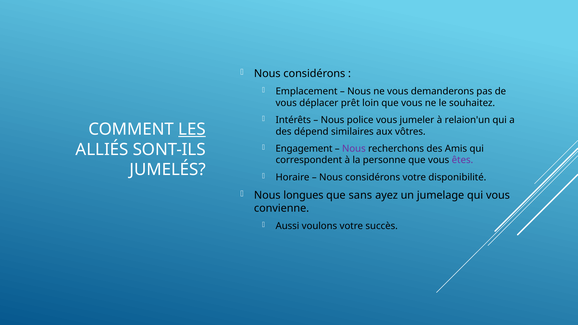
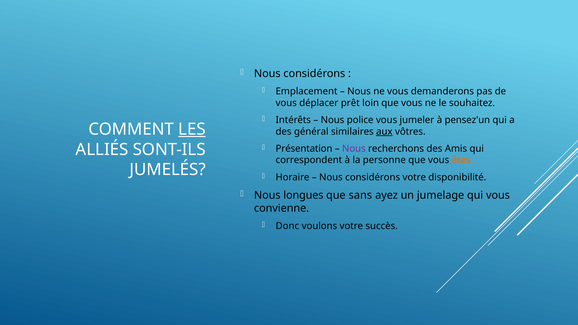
relaion'un: relaion'un -> pensez'un (467, 120)
dépend: dépend -> général (311, 132)
aux underline: none -> present (384, 132)
Engagement: Engagement -> Présentation (304, 149)
êtes colour: purple -> orange (462, 160)
Aussi: Aussi -> Donc (287, 226)
